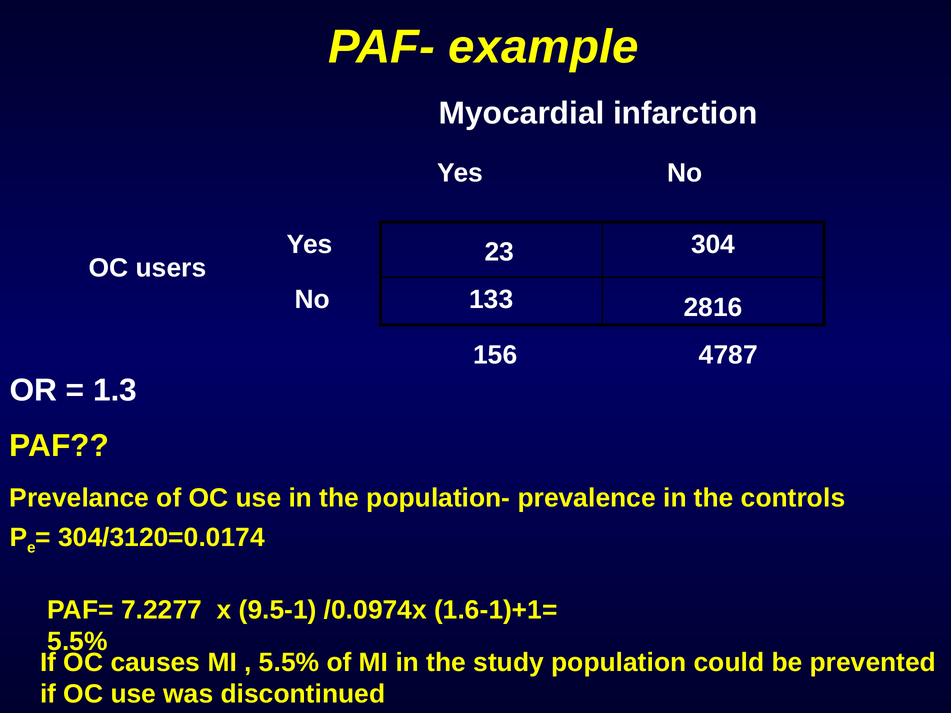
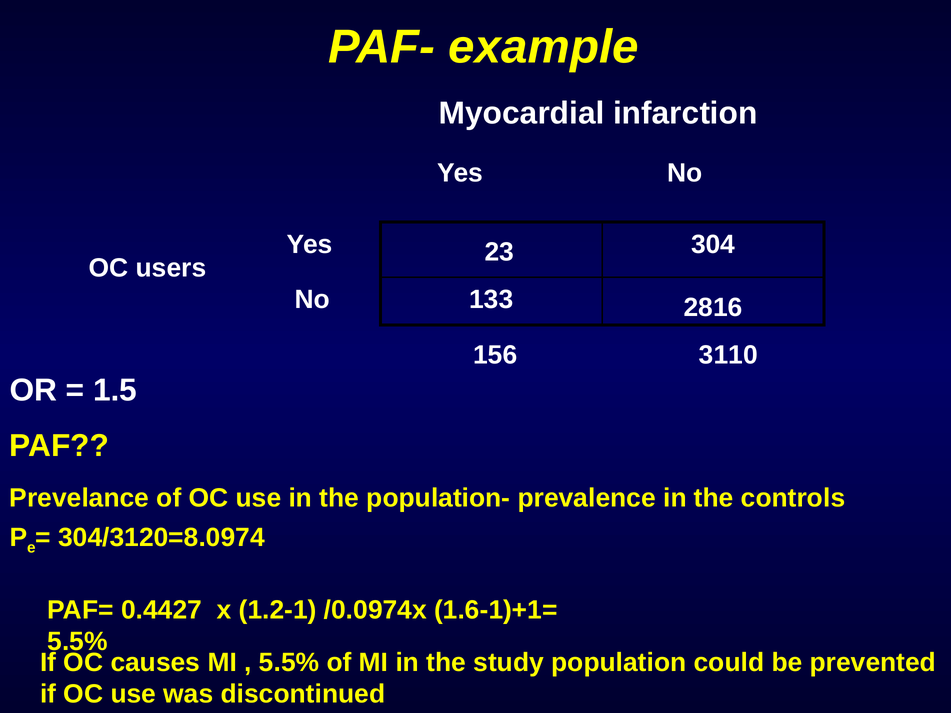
4787: 4787 -> 3110 (728, 355)
1.3: 1.3 -> 1.5 (115, 391)
304/3120=0.0174: 304/3120=0.0174 -> 304/3120=8.0974 (161, 538)
7.2277: 7.2277 -> 0.4427 (162, 610)
9.5-1: 9.5-1 -> 1.2-1 (278, 610)
